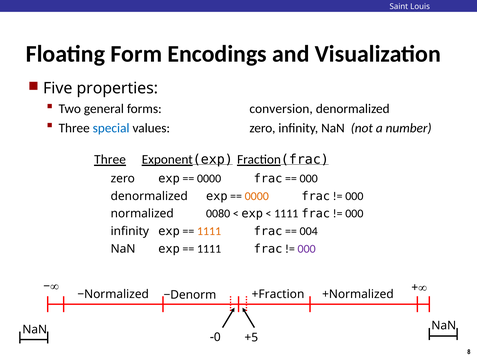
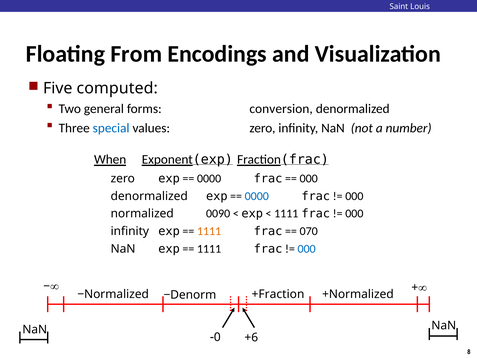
Form: Form -> From (136, 54)
properties: properties -> computed (117, 88)
Three: Three -> When (110, 159)
0000 colour: orange -> blue (257, 196)
0080: 0080 -> 0090 (218, 214)
004: 004 -> 070 (309, 231)
000 colour: purple -> blue (307, 249)
+5: +5 -> +6 (251, 337)
